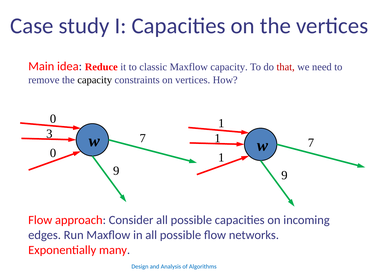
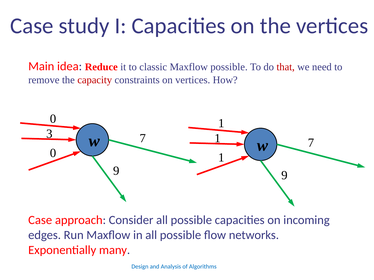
Maxflow capacity: capacity -> possible (229, 67)
capacity colour: black -> red (95, 80)
Flow: Flow -> Case (40, 221)
